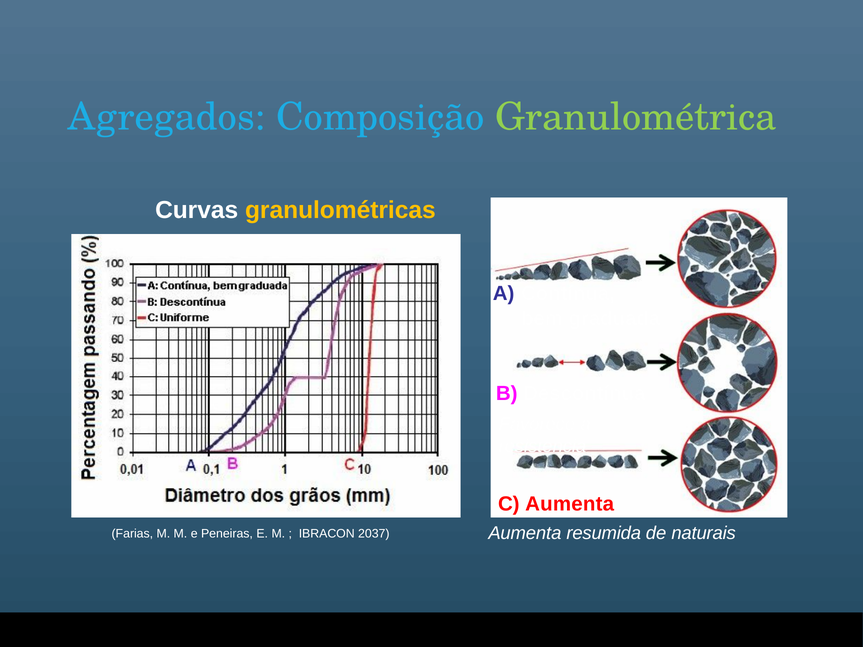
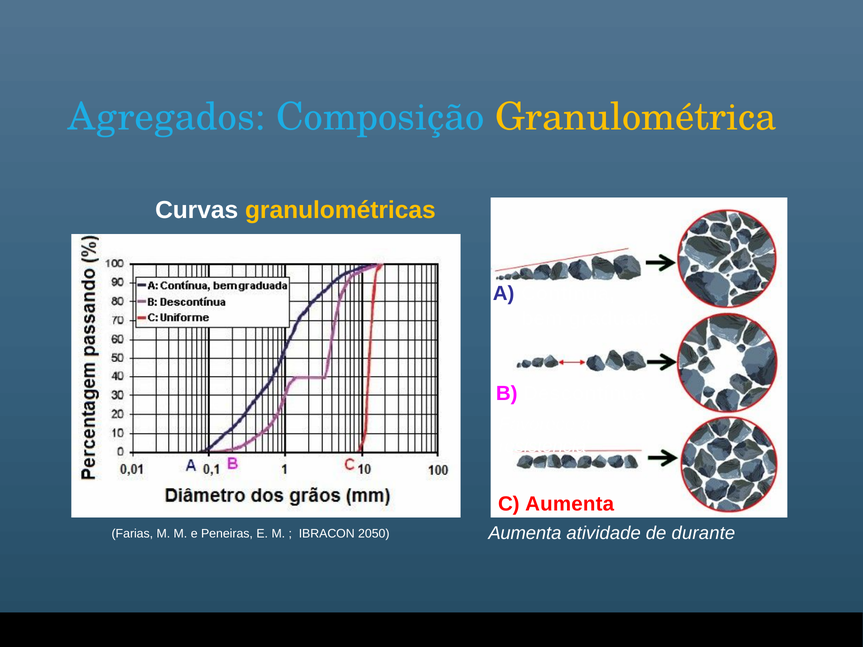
Granulométrica colour: light green -> yellow (636, 117)
resumida: resumida -> atividade (604, 533)
naturais: naturais -> durante (703, 533)
2037: 2037 -> 2050 (374, 534)
